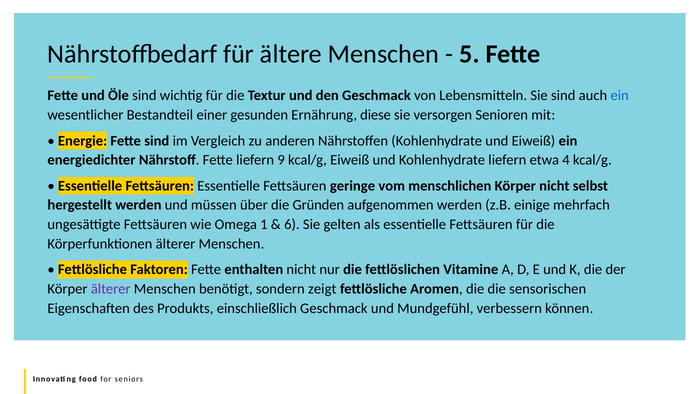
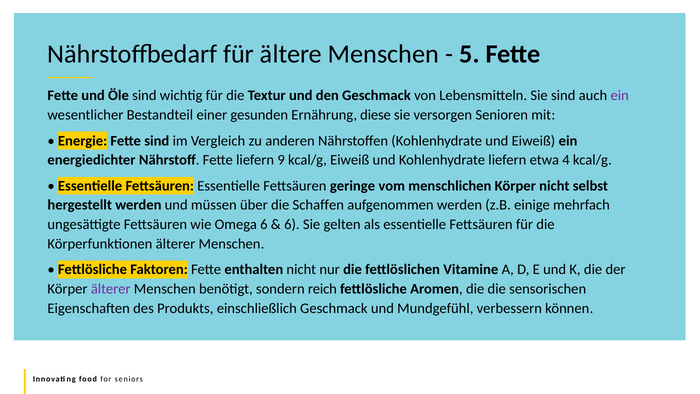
ein colour: blue -> purple (620, 96)
Gründen: Gründen -> Schaffen (318, 205)
Omega 1: 1 -> 6 (264, 224)
zeigt: zeigt -> reich (322, 289)
